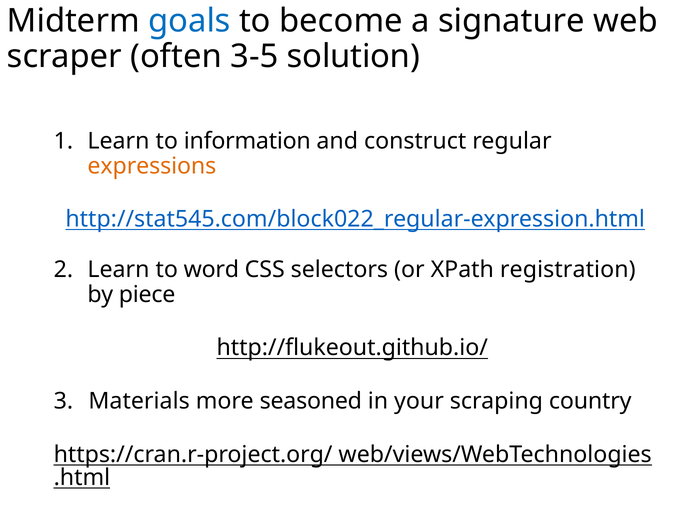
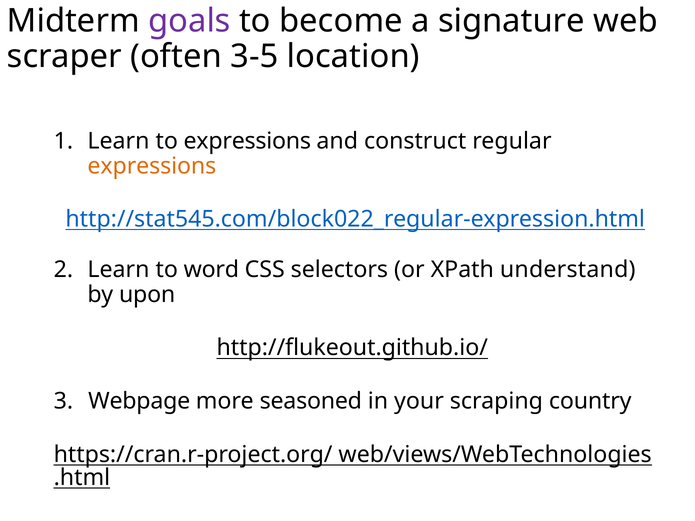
goals colour: blue -> purple (189, 21)
solution: solution -> location (353, 56)
to information: information -> expressions (247, 141)
registration: registration -> understand (568, 270)
piece: piece -> upon (147, 295)
Materials: Materials -> Webpage (139, 401)
